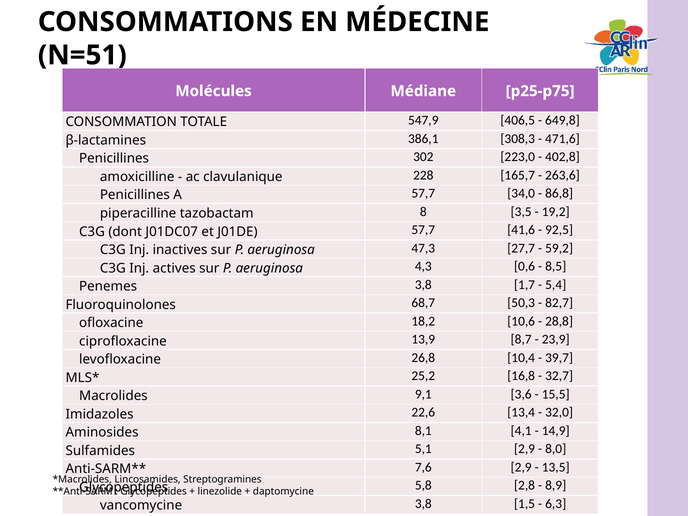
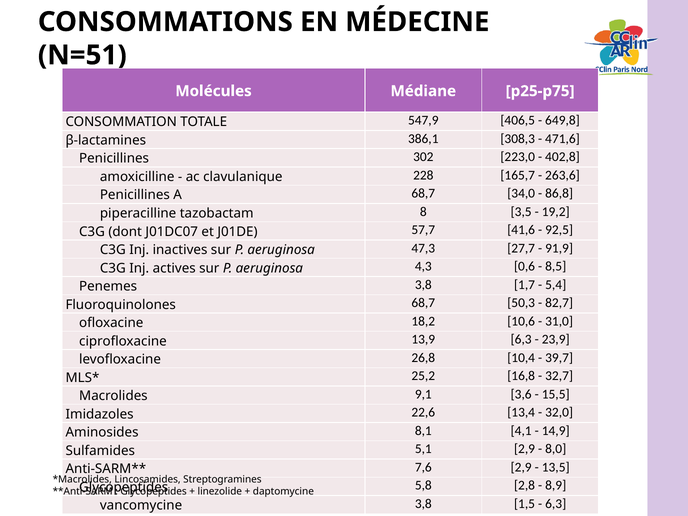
57,7: 57,7 -> 68,7 (423, 193)
59,2: 59,2 -> 91,9 (559, 248)
28,8: 28,8 -> 31,0 (559, 321)
13,9 8,7: 8,7 -> 6,3 (521, 340)
